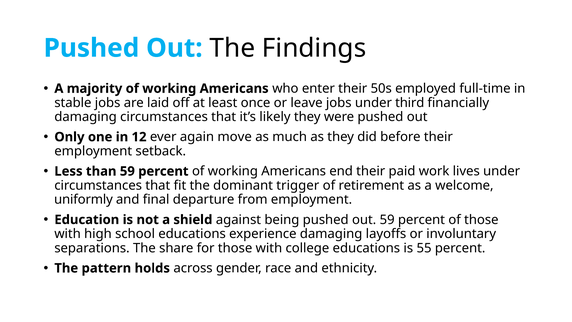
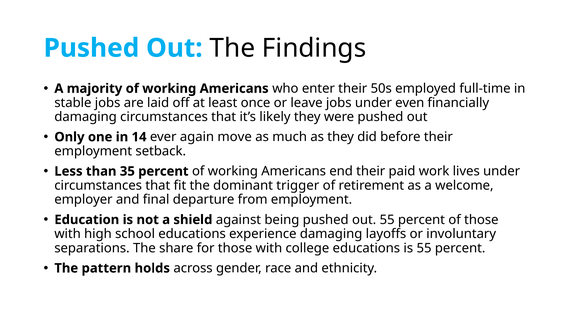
third: third -> even (410, 103)
12: 12 -> 14 (139, 137)
than 59: 59 -> 35 (127, 171)
uniformly: uniformly -> employer (83, 199)
out 59: 59 -> 55 (387, 220)
